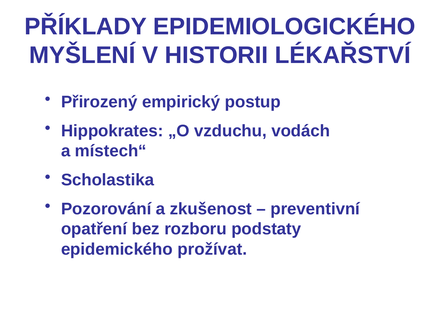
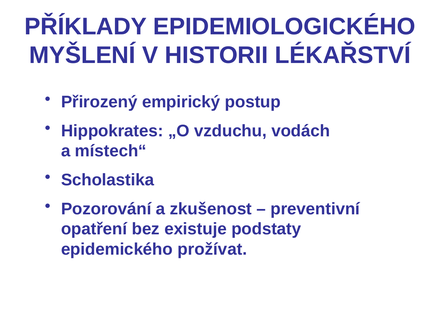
rozboru: rozboru -> existuje (196, 229)
